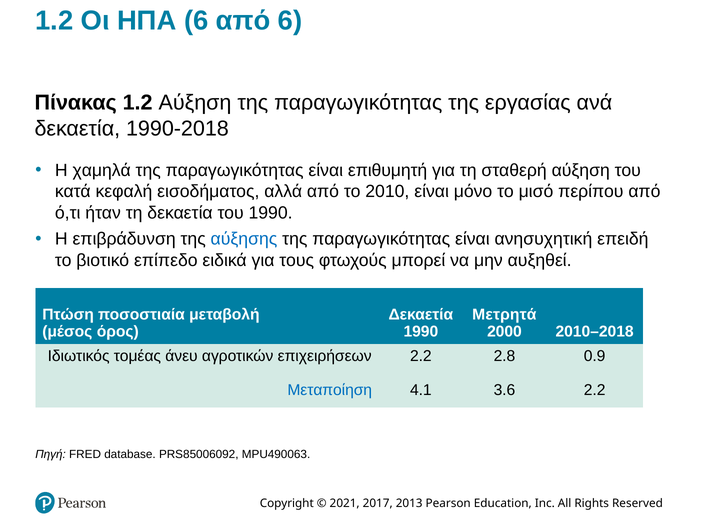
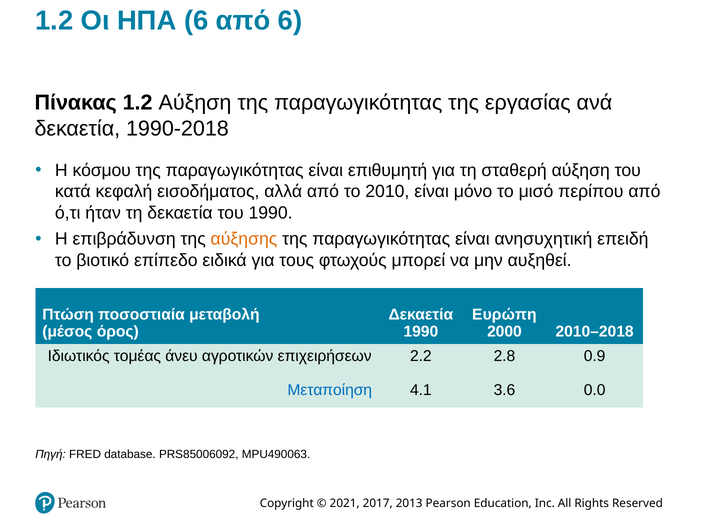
χαμηλά: χαμηλά -> κόσμου (102, 170)
αύξησης colour: blue -> orange (244, 239)
Μετρητά: Μετρητά -> Ευρώπη (504, 314)
3.6 2.2: 2.2 -> 0.0 (595, 390)
